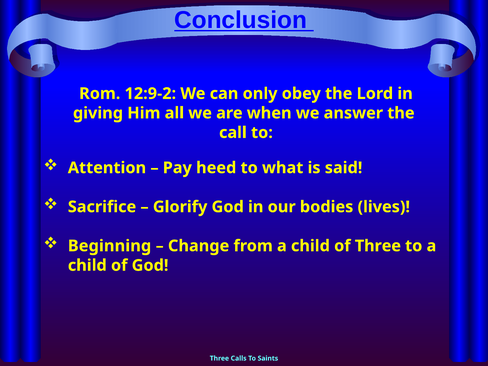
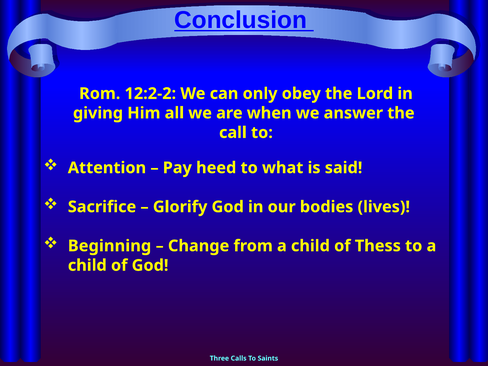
12:9-2: 12:9-2 -> 12:2-2 (150, 94)
of Three: Three -> Thess (378, 246)
